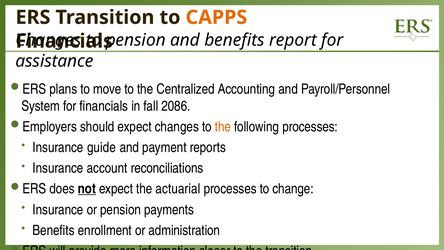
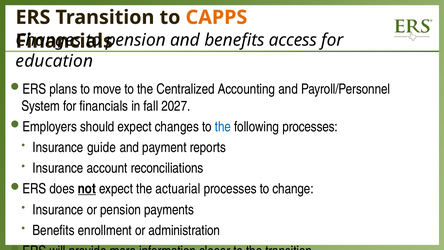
report: report -> access (293, 40)
assistance: assistance -> education (54, 61)
2086: 2086 -> 2027 (176, 106)
the colour: orange -> blue (223, 127)
